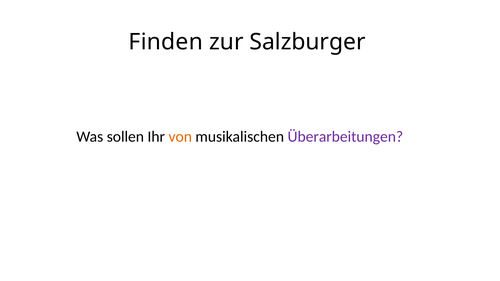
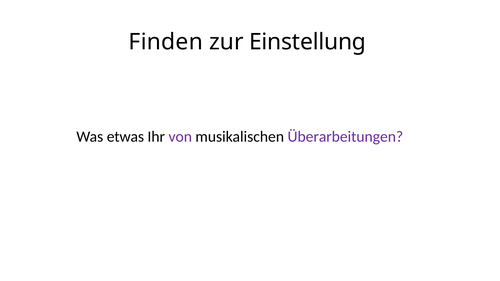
Salzburger: Salzburger -> Einstellung (308, 42)
sollen: sollen -> etwas (125, 137)
von colour: orange -> purple (180, 137)
